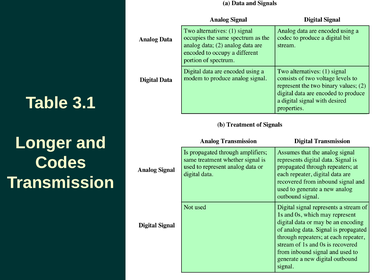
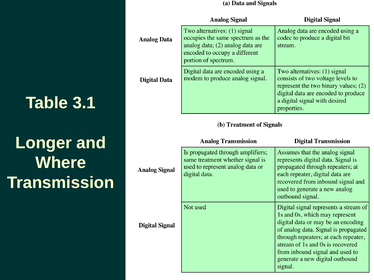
Codes: Codes -> Where (61, 163)
